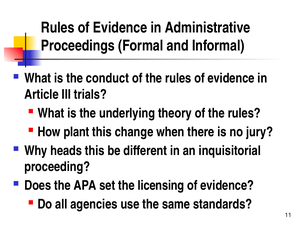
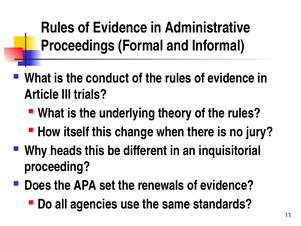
plant: plant -> itself (76, 132)
licensing: licensing -> renewals (161, 185)
